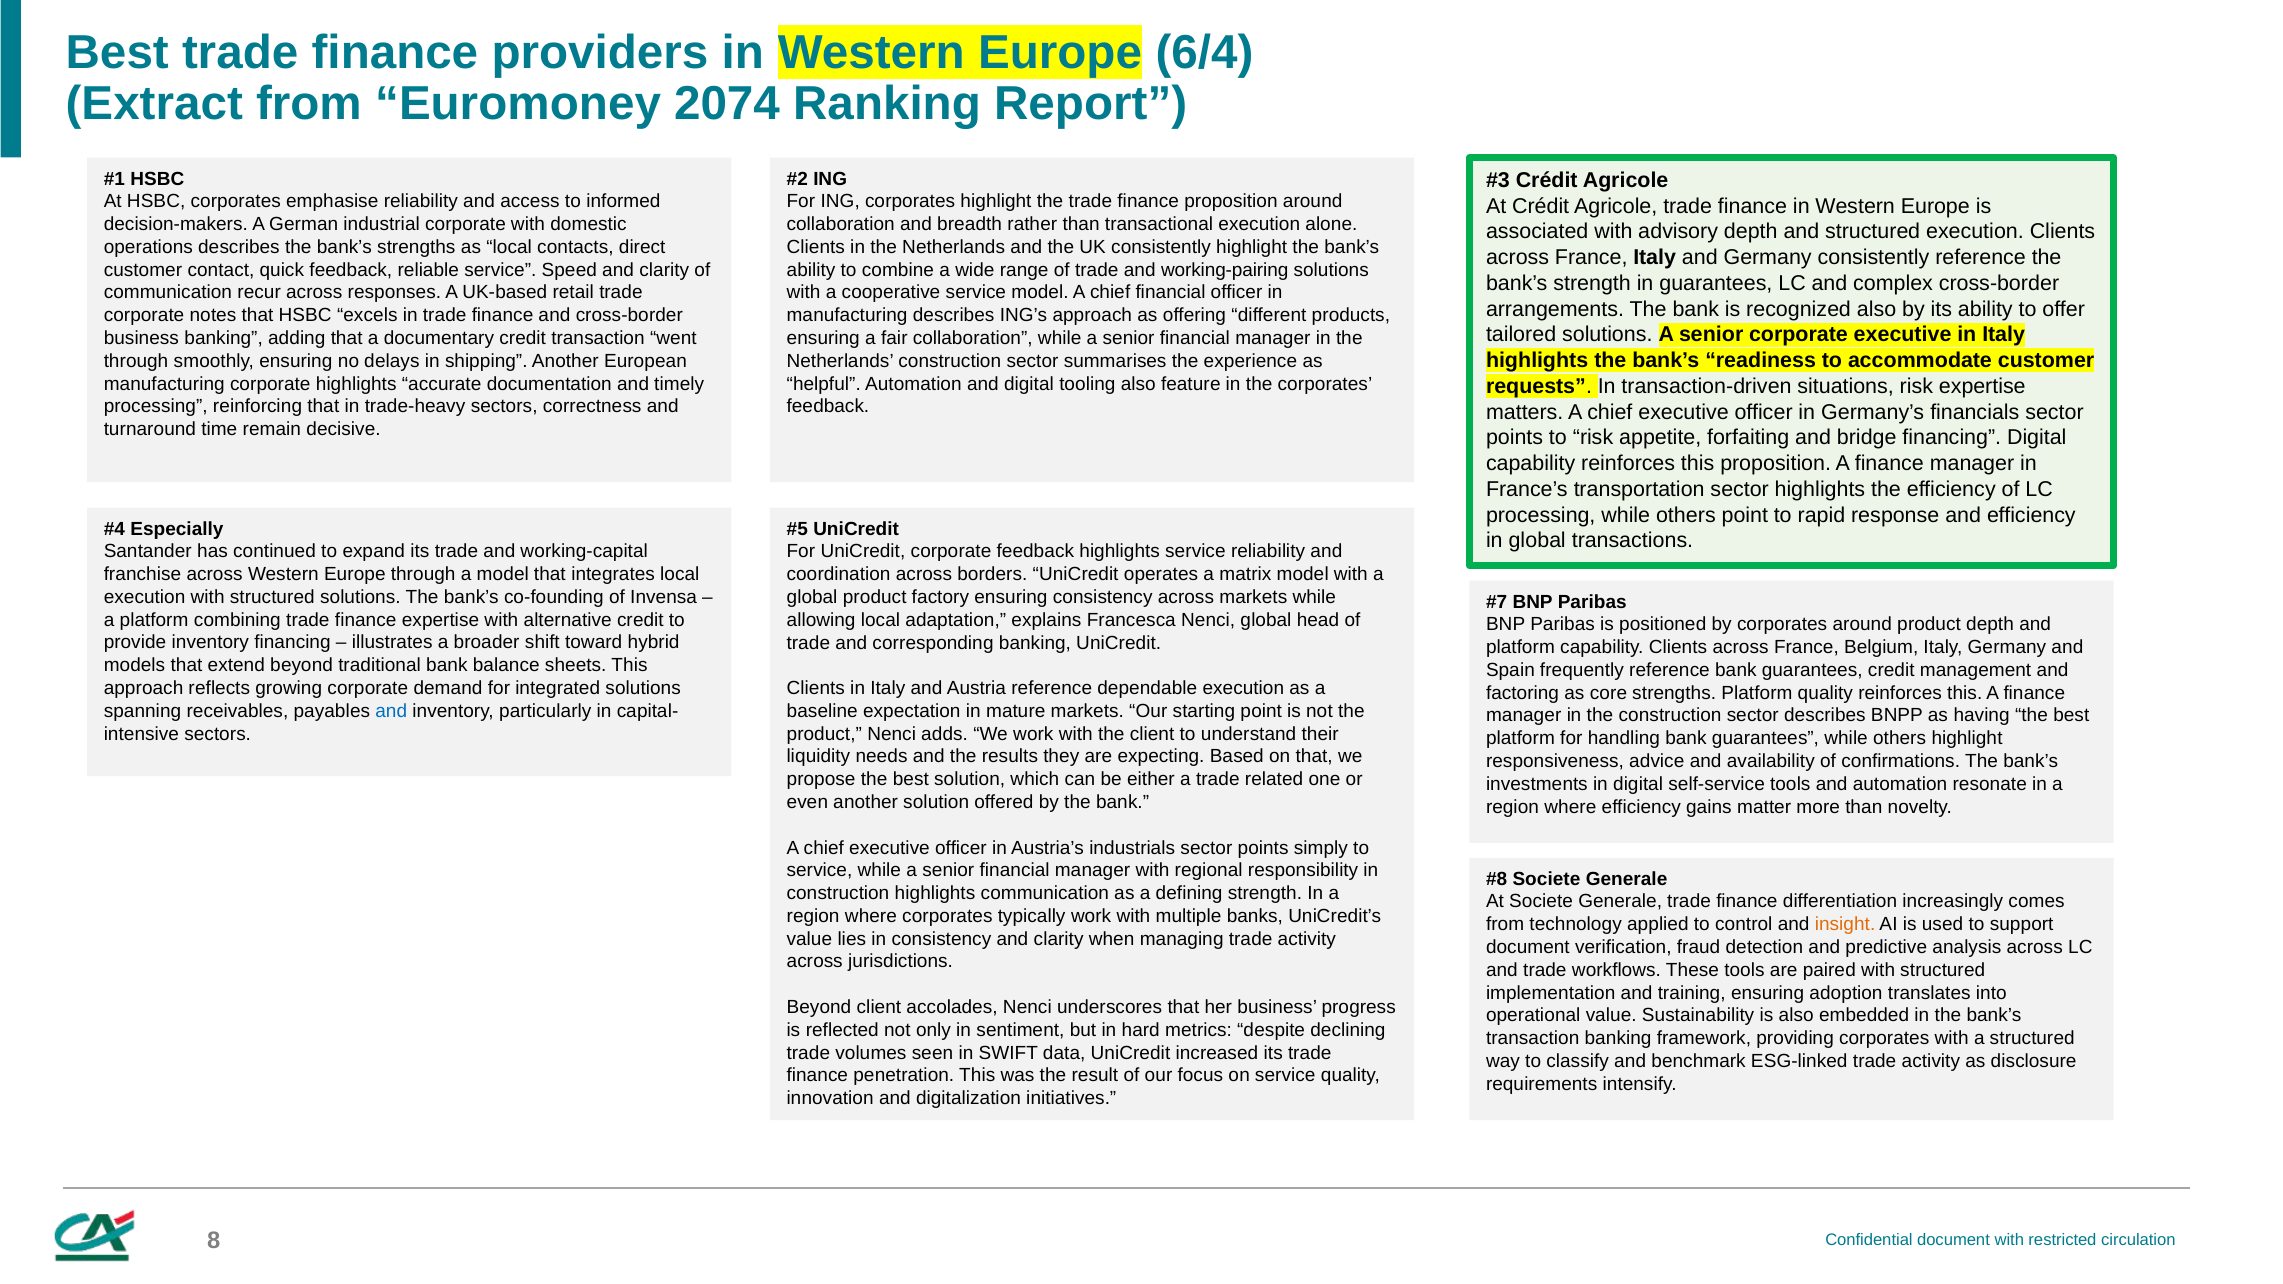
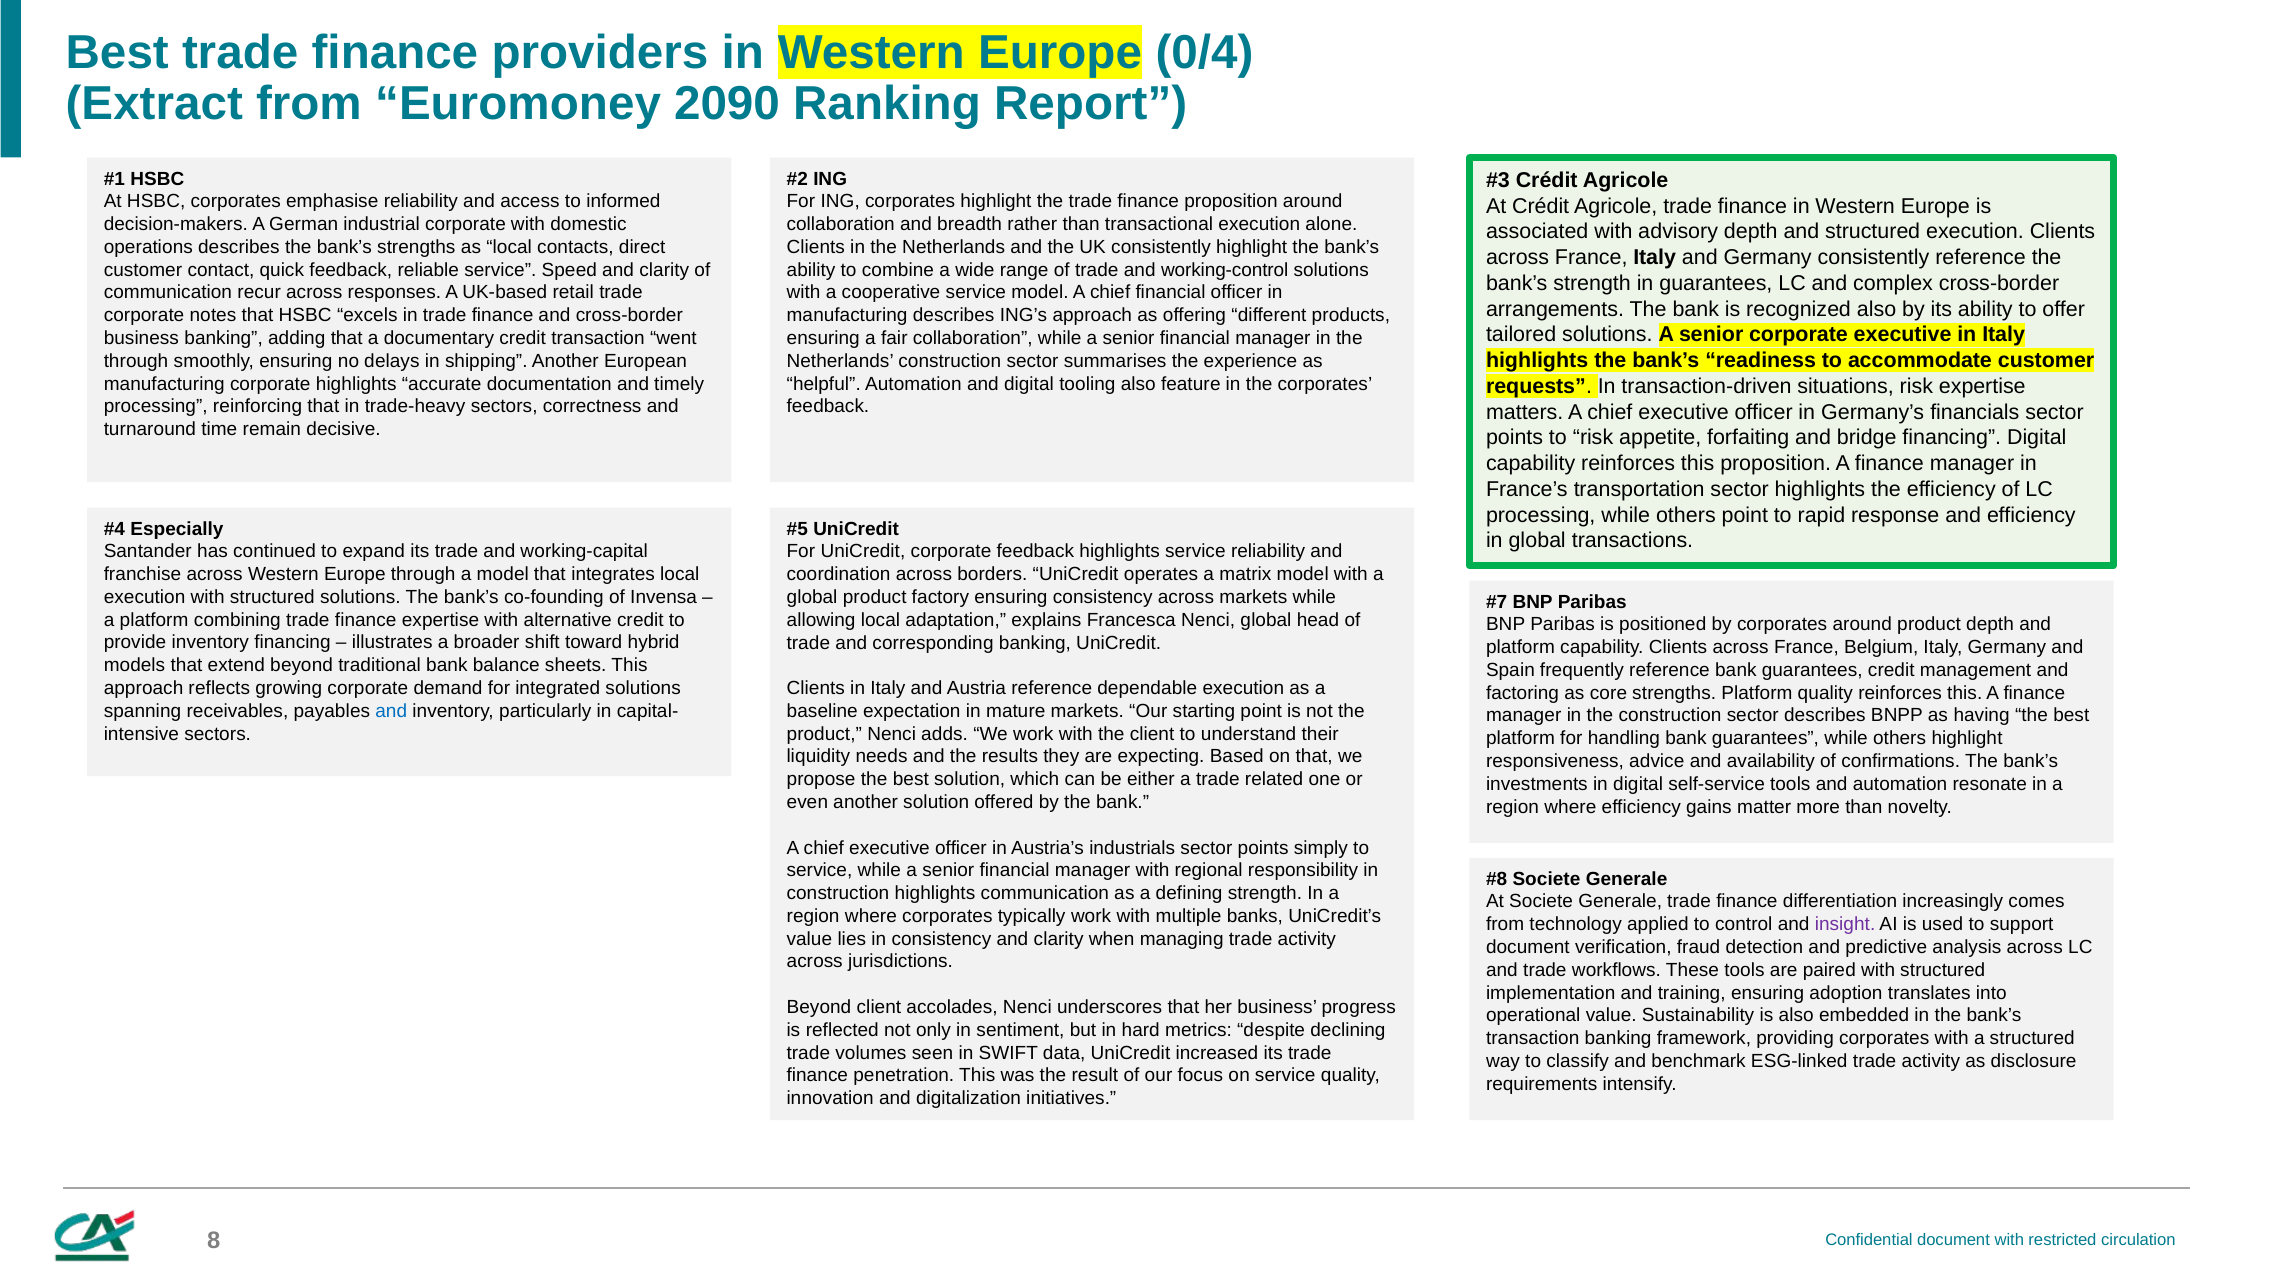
6/4: 6/4 -> 0/4 (1204, 53)
2074: 2074 -> 2090 (727, 104)
working-pairing: working-pairing -> working-control (1225, 270)
insight colour: orange -> purple (1845, 925)
